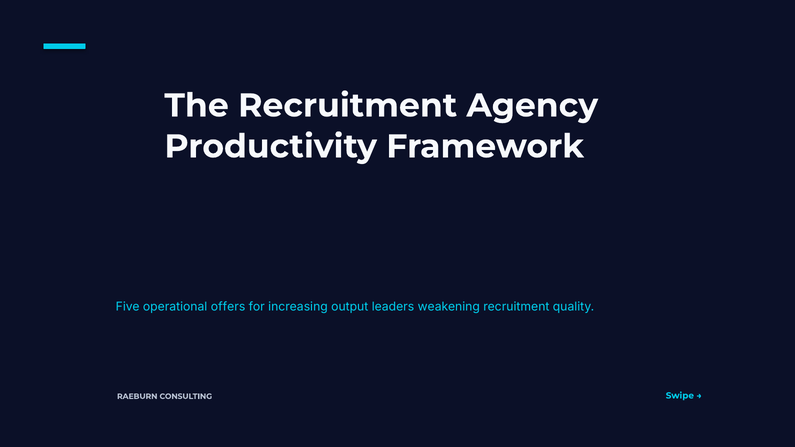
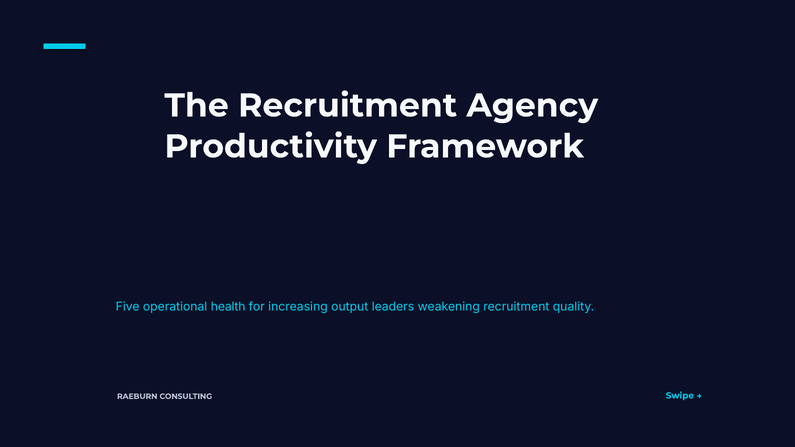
offers: offers -> health (228, 307)
